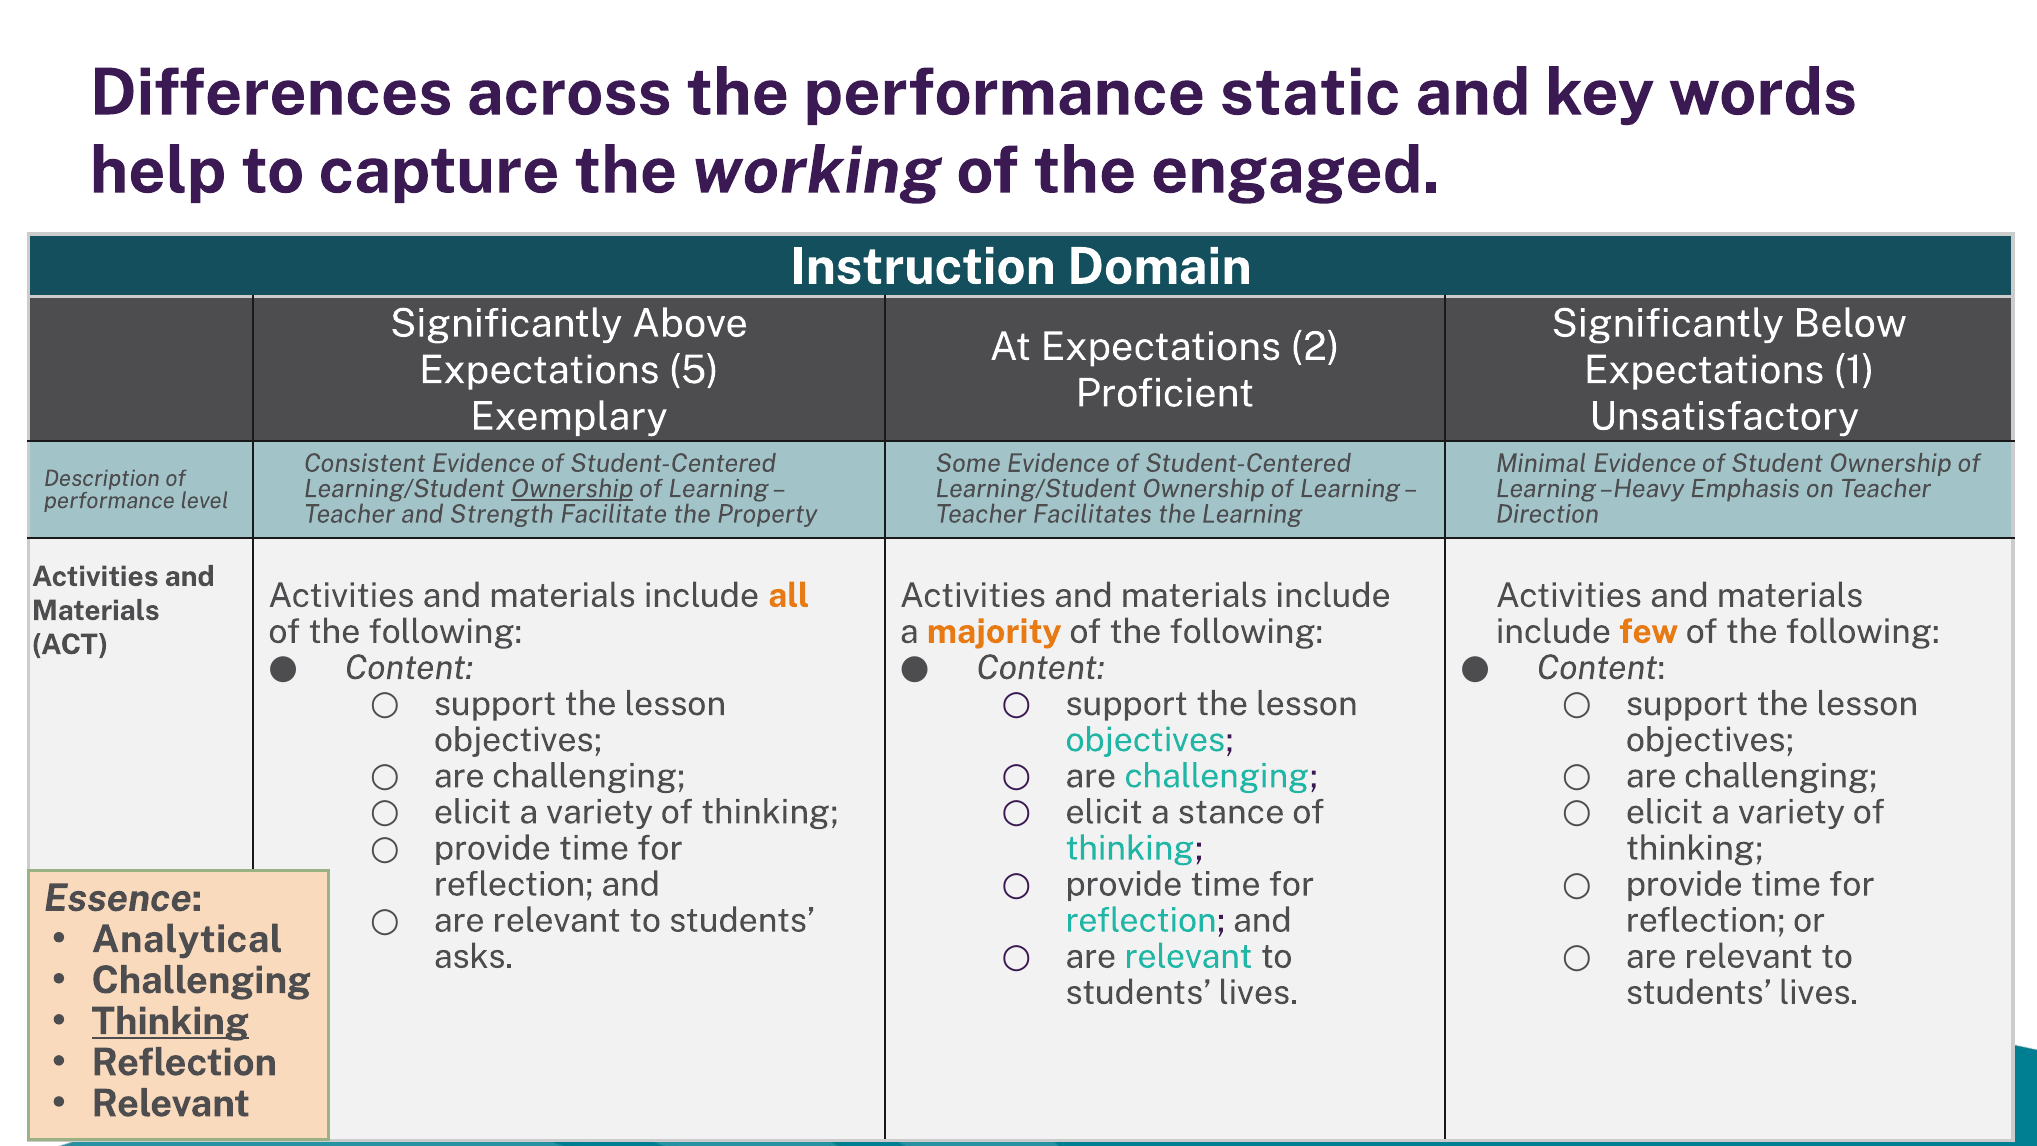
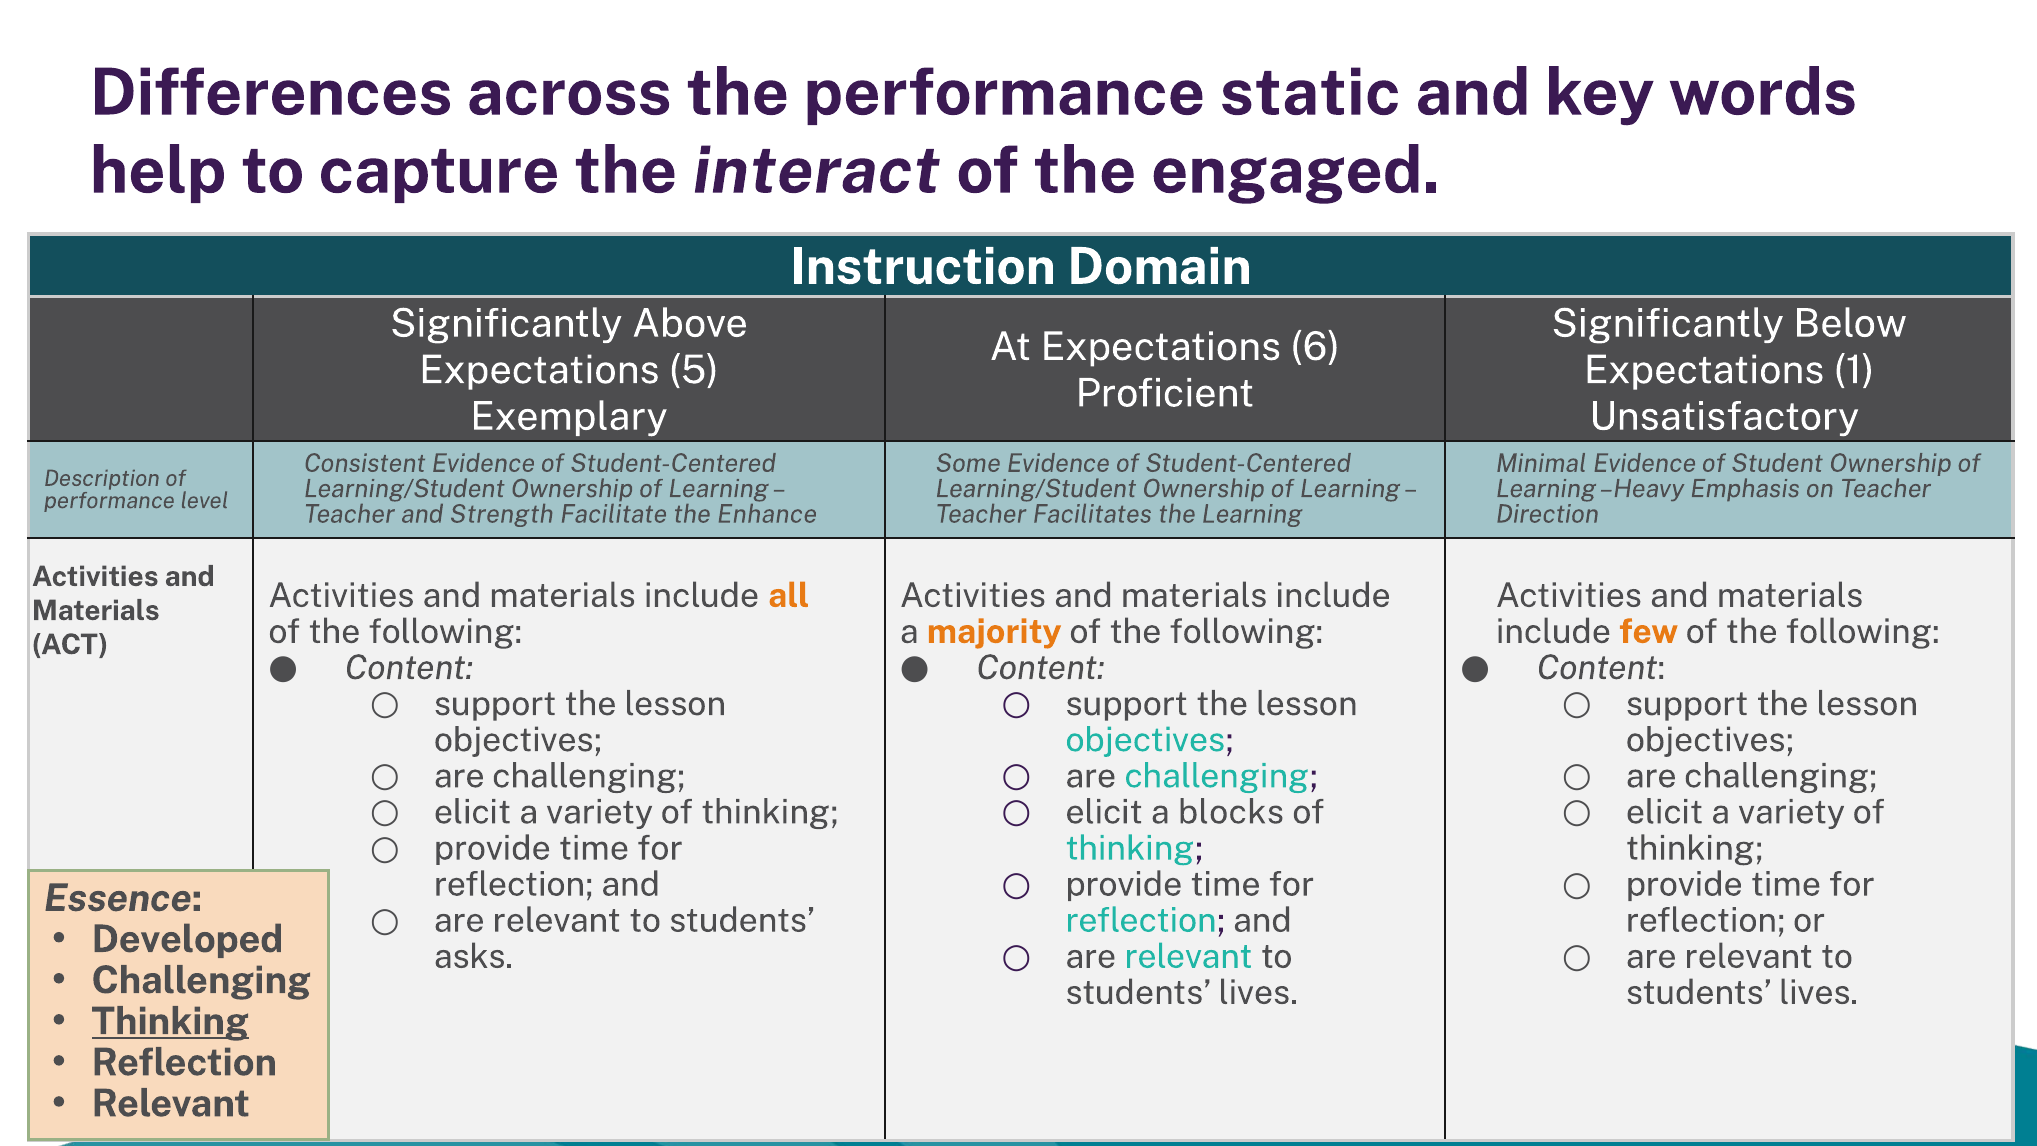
working: working -> interact (817, 171)
2: 2 -> 6 (1315, 347)
Ownership underline: present -> none (572, 489)
Property: Property -> Enhance (767, 514)
stance: stance -> blocks (1231, 812)
Analytical: Analytical -> Developed (187, 939)
